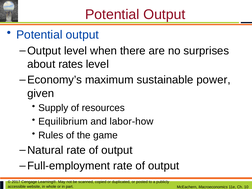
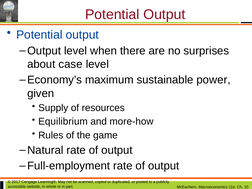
rates: rates -> case (71, 64)
labor-how: labor-how -> more-how (132, 122)
